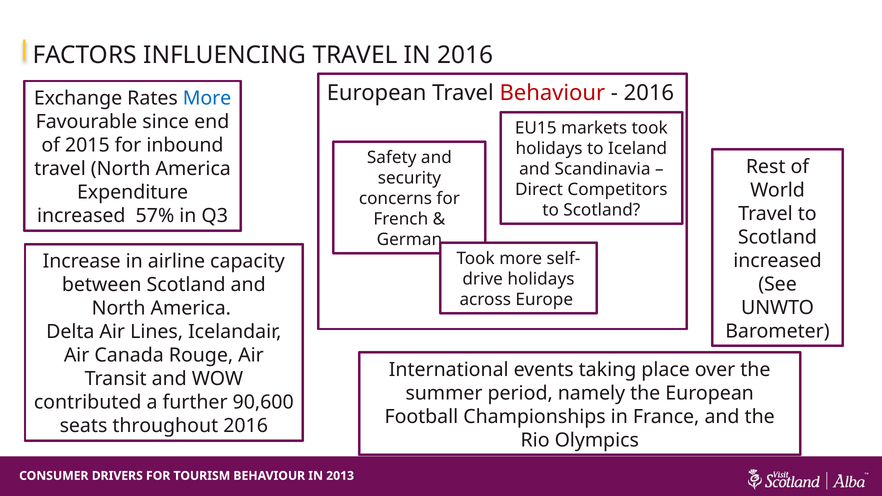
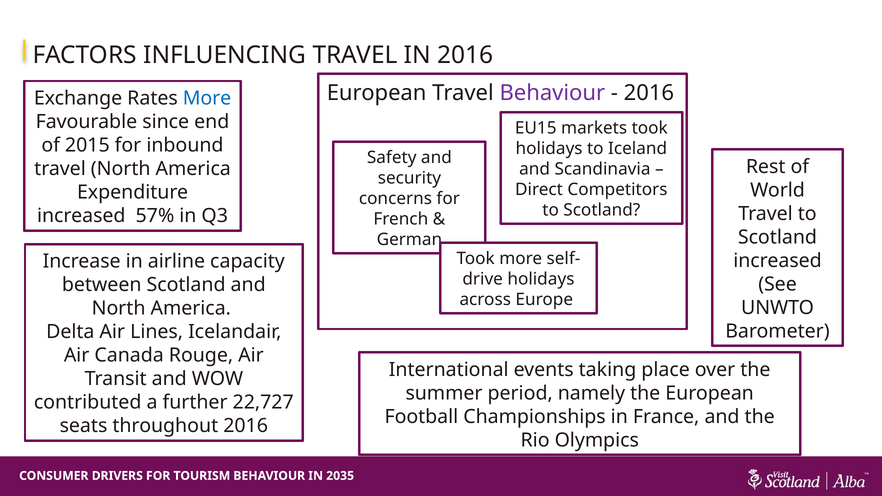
Behaviour colour: red -> purple (552, 93)
90,600: 90,600 -> 22,727 (263, 403)
2013: 2013 -> 2035 (340, 476)
